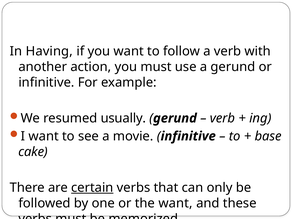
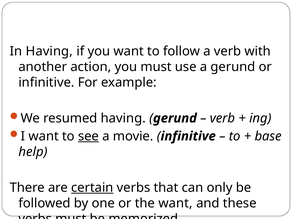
resumed usually: usually -> having (123, 118)
see underline: none -> present (88, 136)
cake: cake -> help (33, 152)
